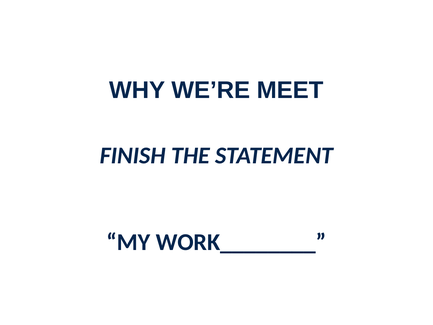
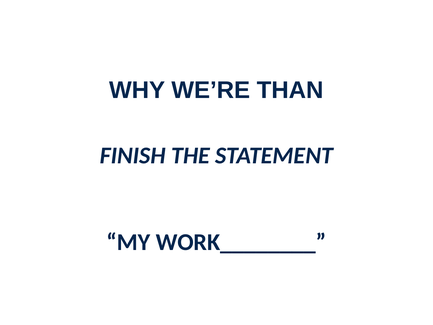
MEET: MEET -> THAN (290, 90)
